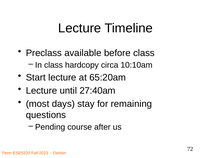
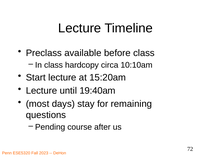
65:20am: 65:20am -> 15:20am (108, 78)
27:40am: 27:40am -> 19:40am (97, 91)
